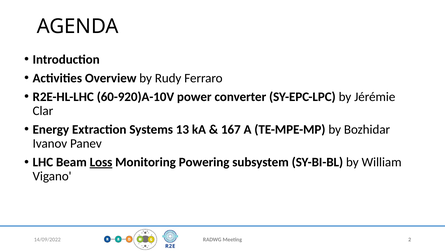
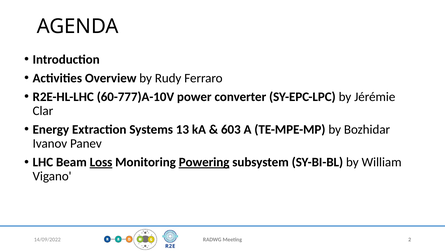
60-920)A-10V: 60-920)A-10V -> 60-777)A-10V (135, 97)
167: 167 -> 603 (231, 129)
Powering underline: none -> present (204, 162)
